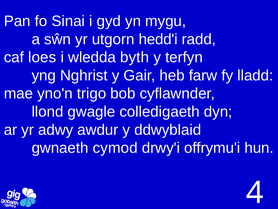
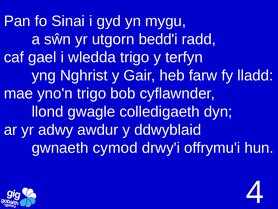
hedd'i: hedd'i -> bedd'i (158, 39)
loes: loes -> gael (42, 57)
wledda byth: byth -> trigo (135, 57)
